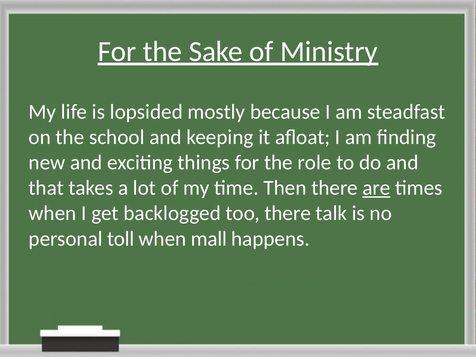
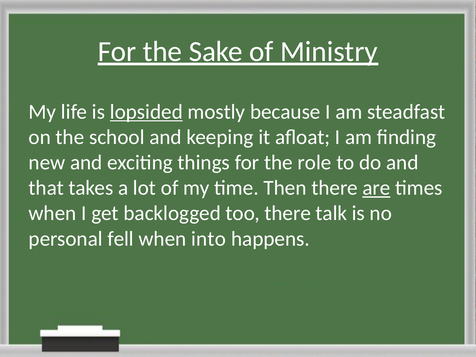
lopsided underline: none -> present (146, 112)
toll: toll -> fell (121, 239)
mall: mall -> into (209, 239)
